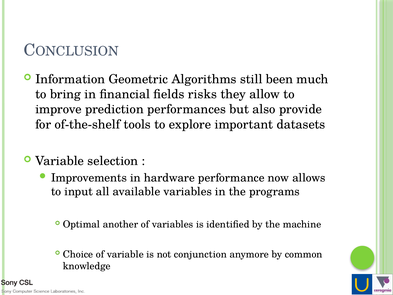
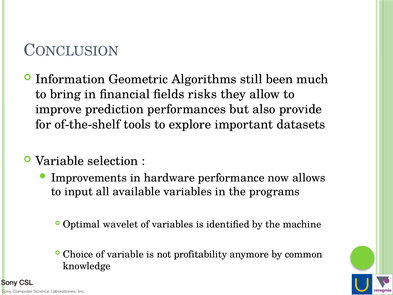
another: another -> wavelet (121, 224)
conjunction: conjunction -> profitability (200, 254)
